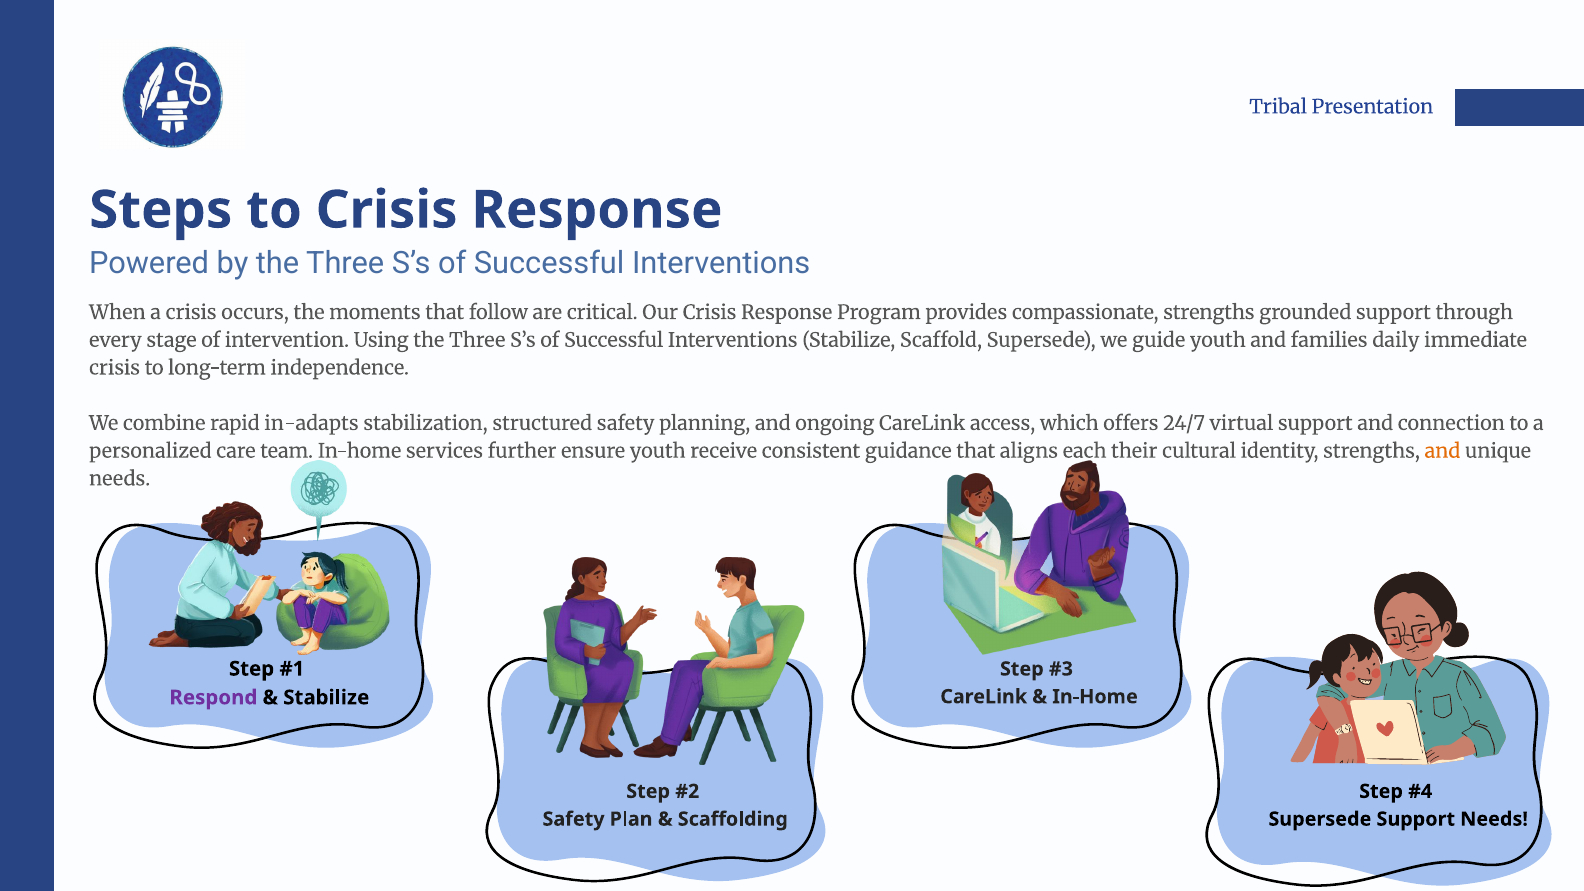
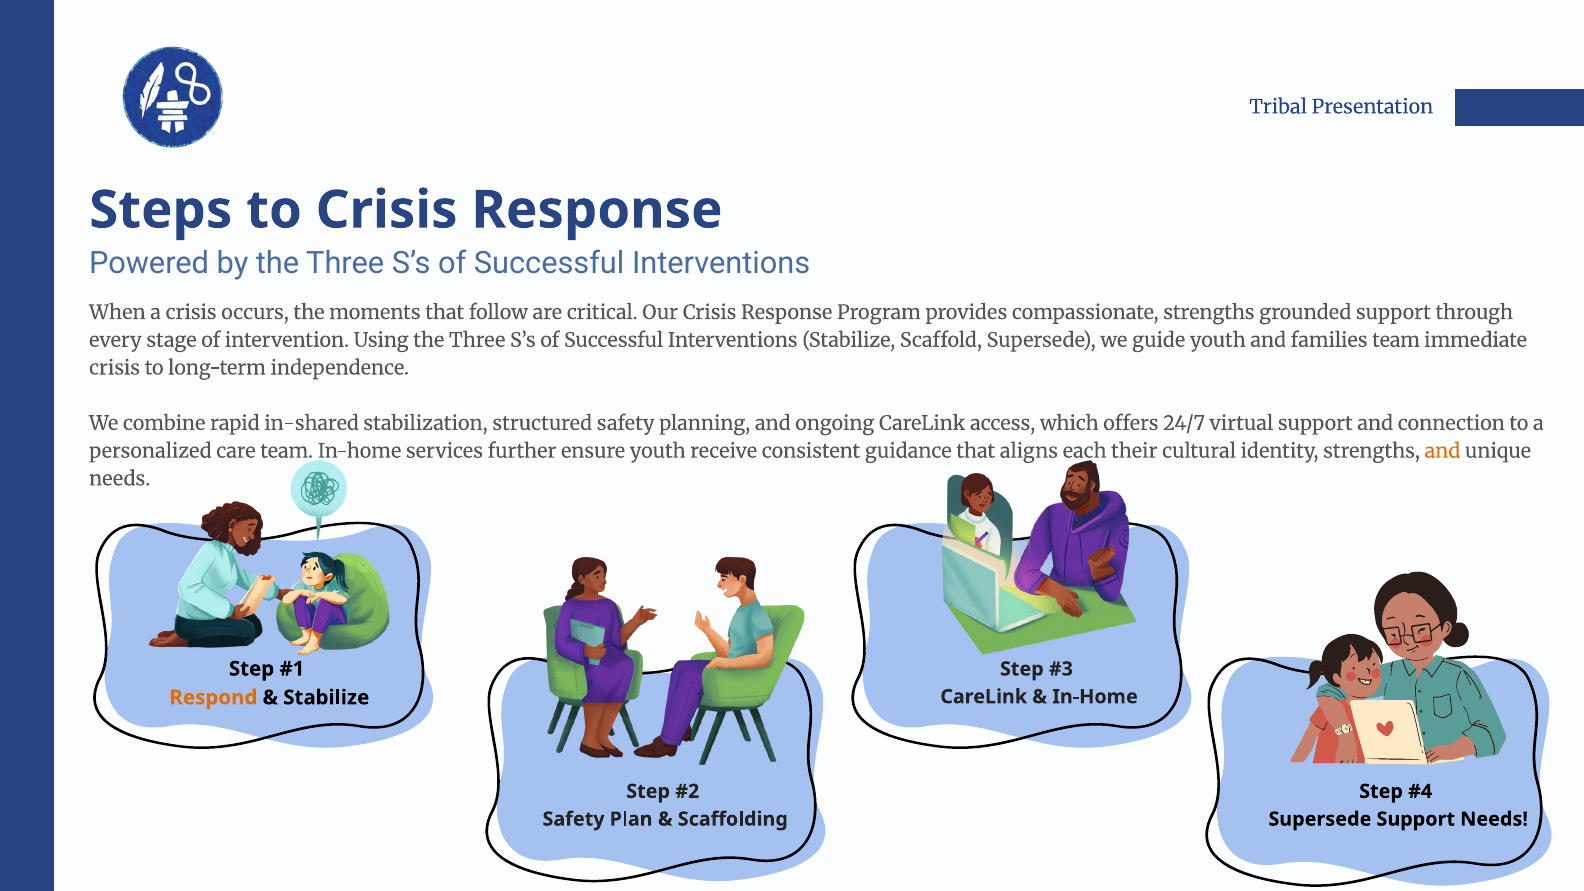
families daily: daily -> team (1396, 340)
in-adapts: in-adapts -> in-shared (312, 423)
Respond colour: purple -> orange (213, 698)
